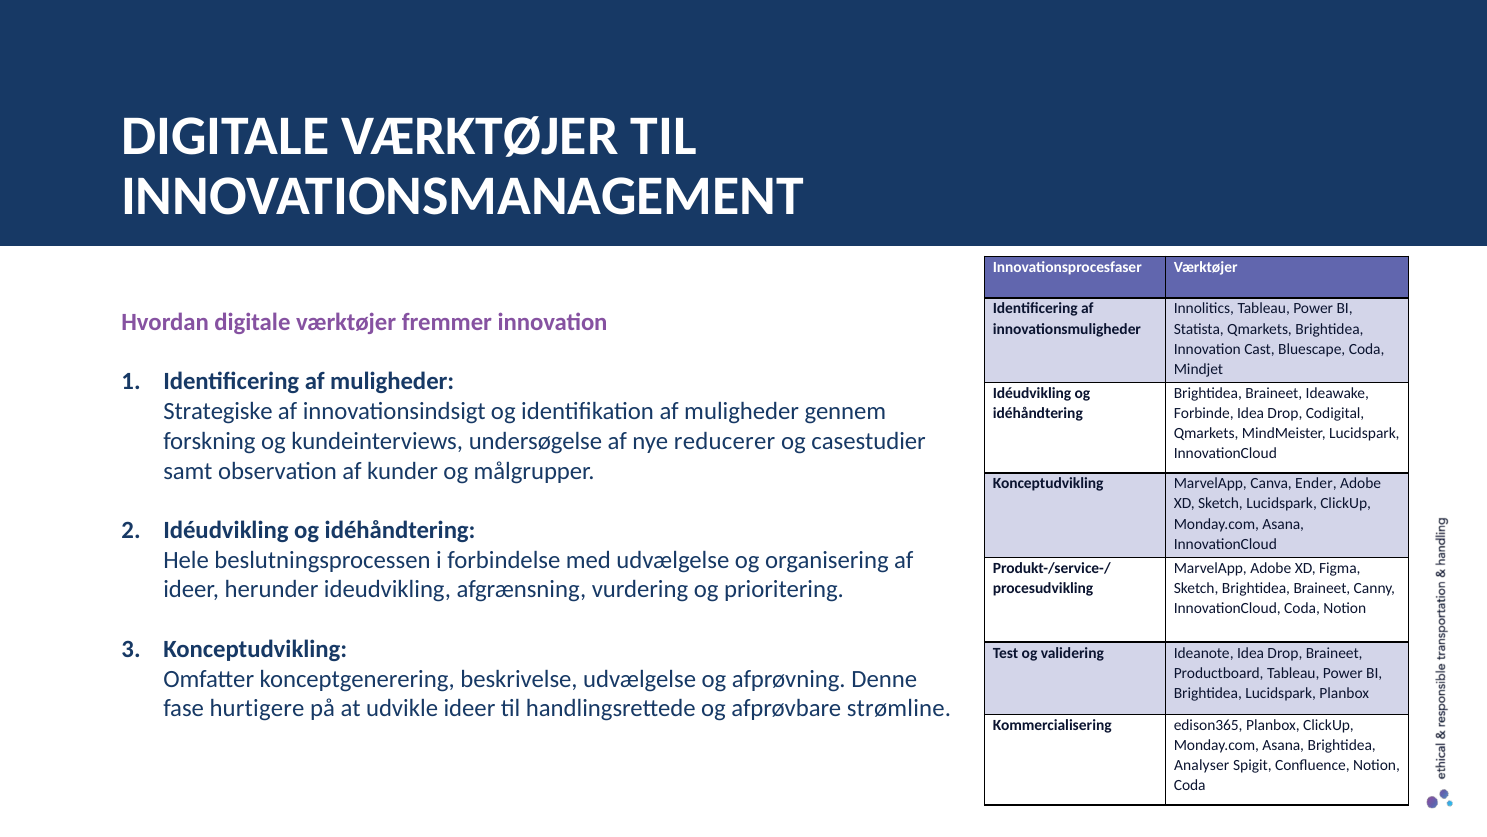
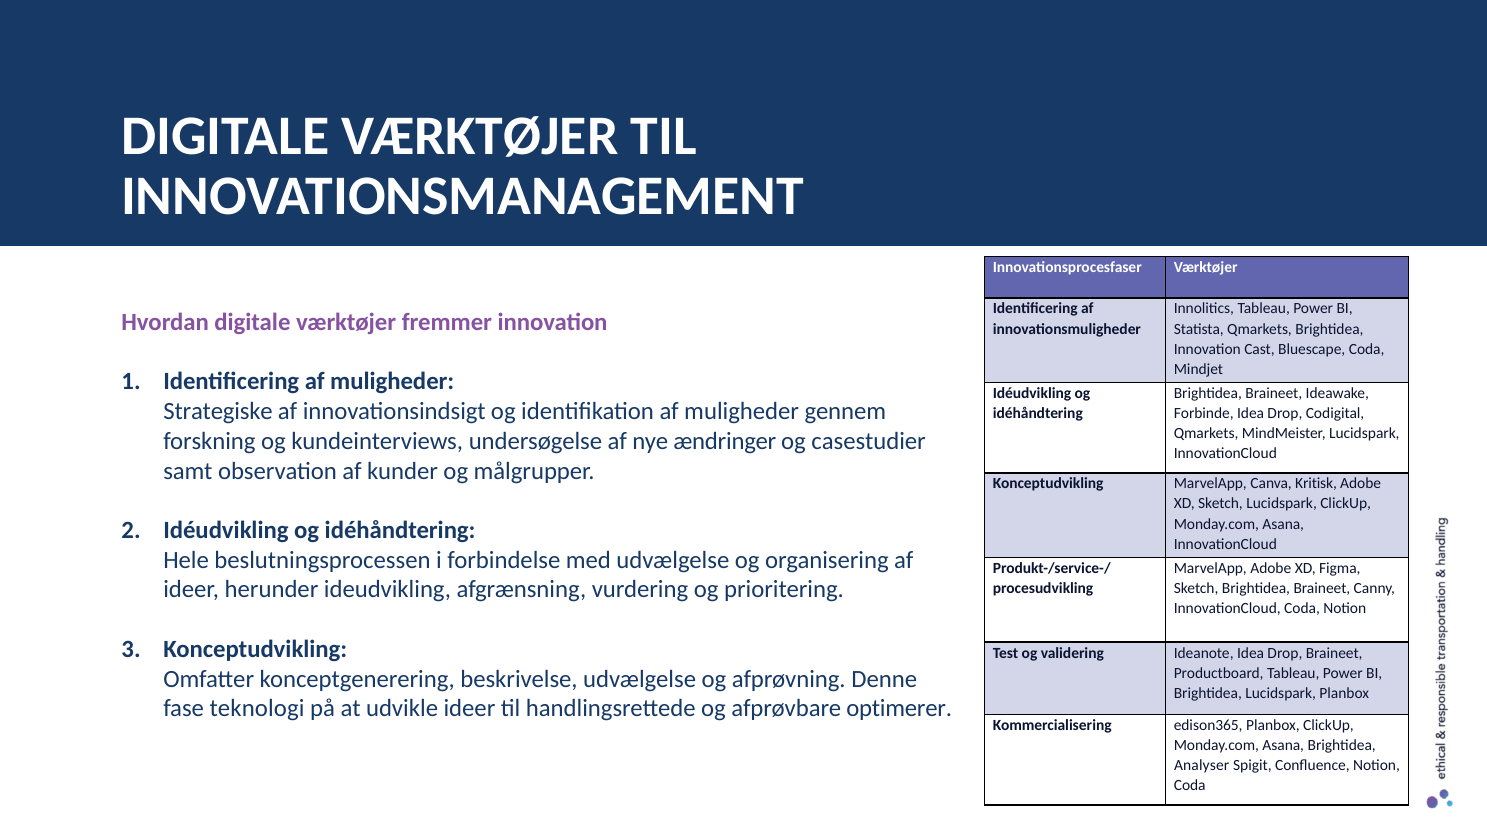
reducerer: reducerer -> ændringer (725, 441)
Ender: Ender -> Kritisk (1316, 483)
hurtigere: hurtigere -> teknologi (257, 708)
strømline: strømline -> optimerer (899, 708)
